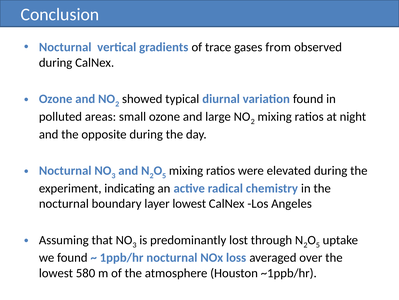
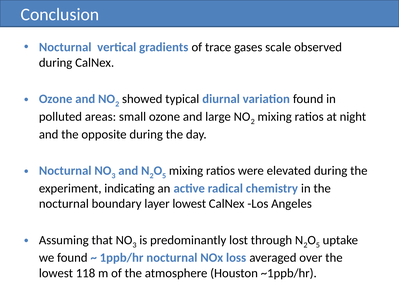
from: from -> scale (278, 47)
580: 580 -> 118 (86, 272)
